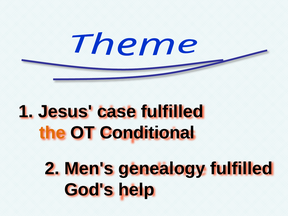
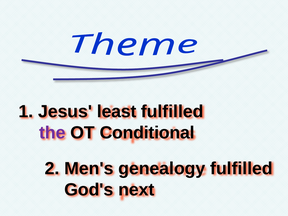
case: case -> least (117, 112)
the colour: orange -> purple (52, 133)
help: help -> next (136, 190)
